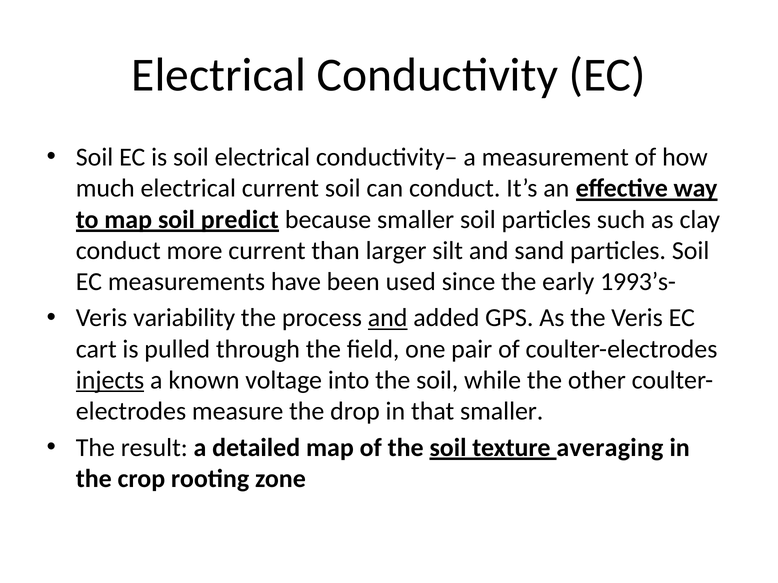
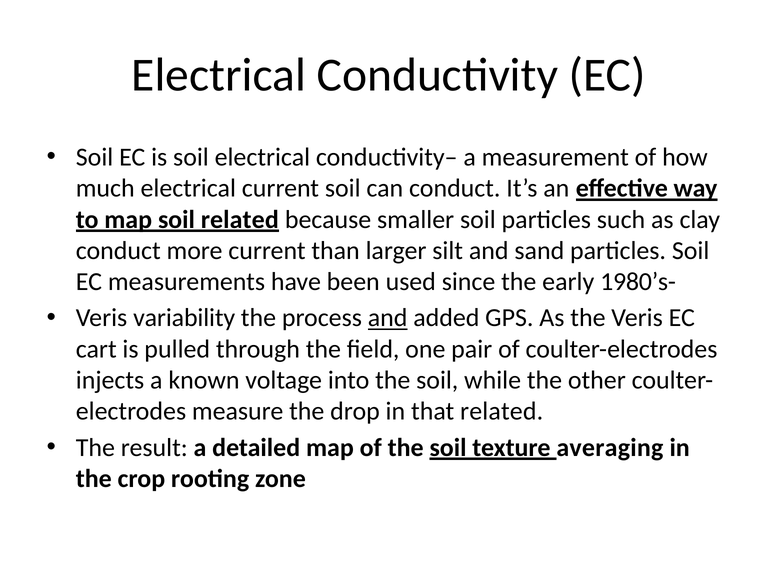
soil predict: predict -> related (240, 220)
1993’s-: 1993’s- -> 1980’s- (638, 282)
injects underline: present -> none (110, 380)
that smaller: smaller -> related (502, 412)
